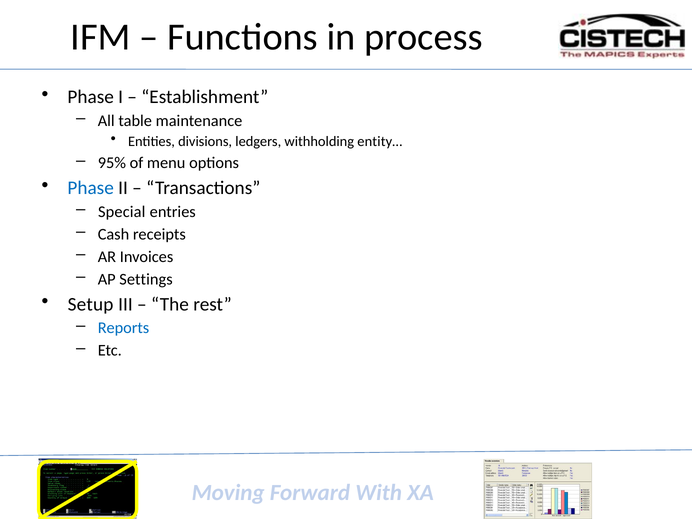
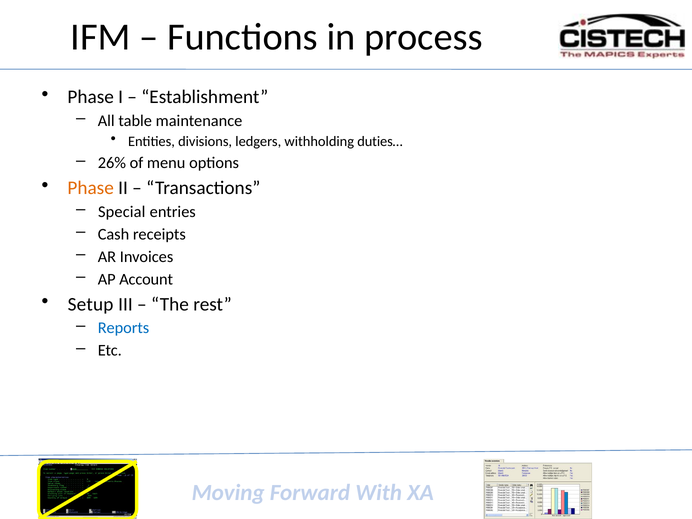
entity…: entity… -> duties… (380, 141)
95%: 95% -> 26% (112, 163)
Phase colour: blue -> orange (91, 188)
Settings: Settings -> Account (146, 279)
